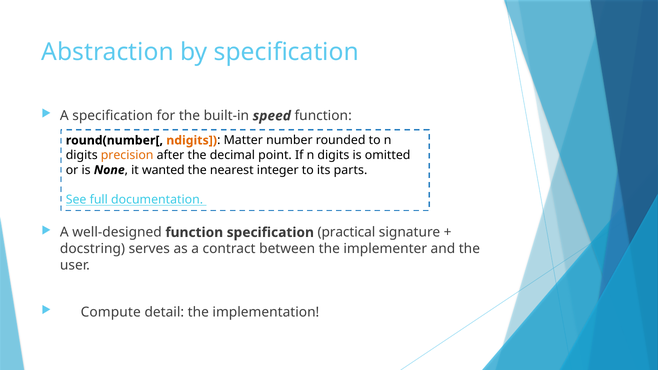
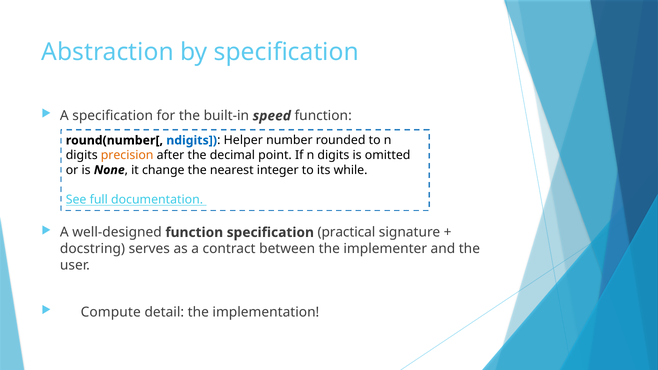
ndigits colour: orange -> blue (192, 140)
Matter: Matter -> Helper (243, 140)
wanted: wanted -> change (163, 170)
parts: parts -> while (351, 170)
